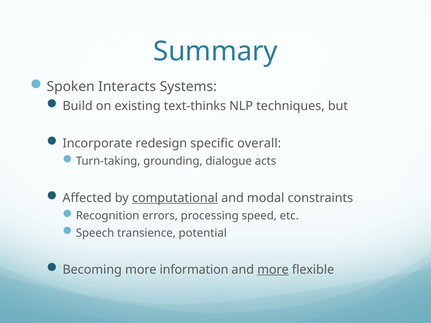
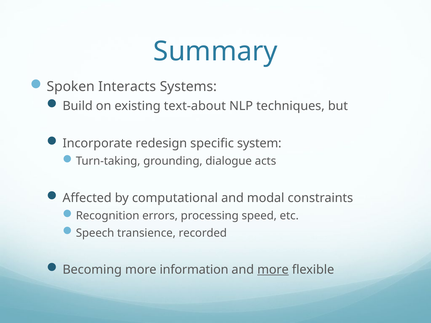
text-thinks: text-thinks -> text-about (195, 106)
overall: overall -> system (259, 143)
computational underline: present -> none (175, 198)
potential: potential -> recorded (203, 233)
